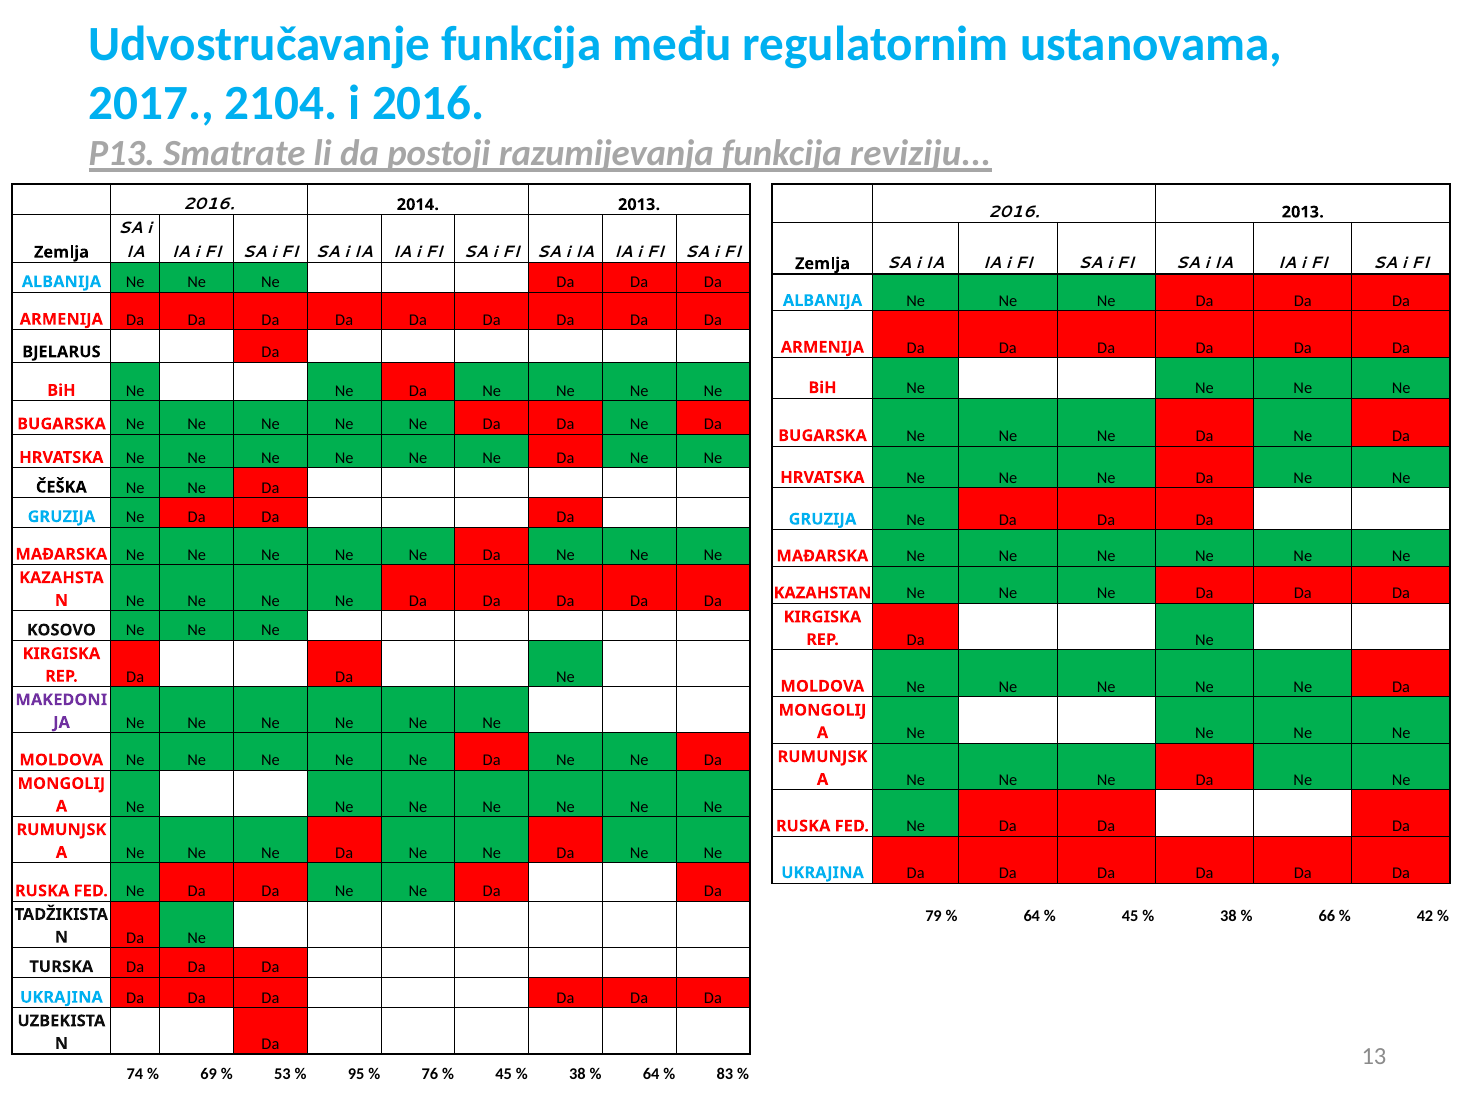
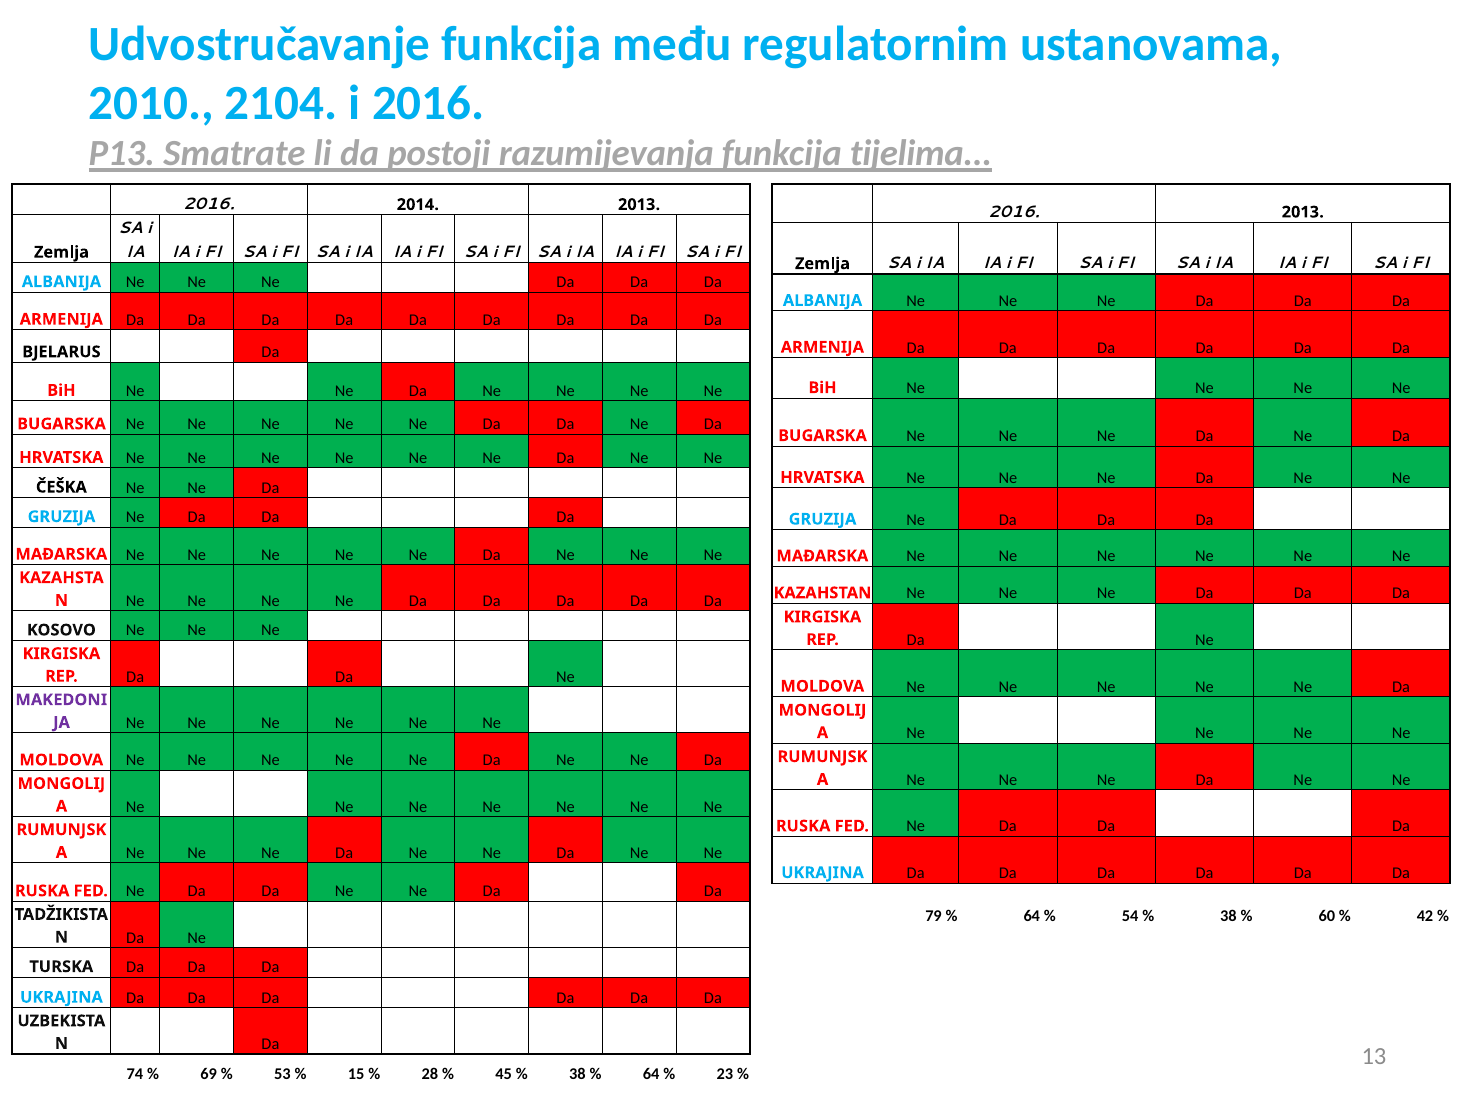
2017: 2017 -> 2010 (151, 103)
reviziju: reviziju -> tijelima (921, 154)
45: 45 -> 54 (1130, 916)
66: 66 -> 60 (1327, 916)
95: 95 -> 15 (356, 1074)
76: 76 -> 28 (430, 1074)
83: 83 -> 23 (725, 1074)
